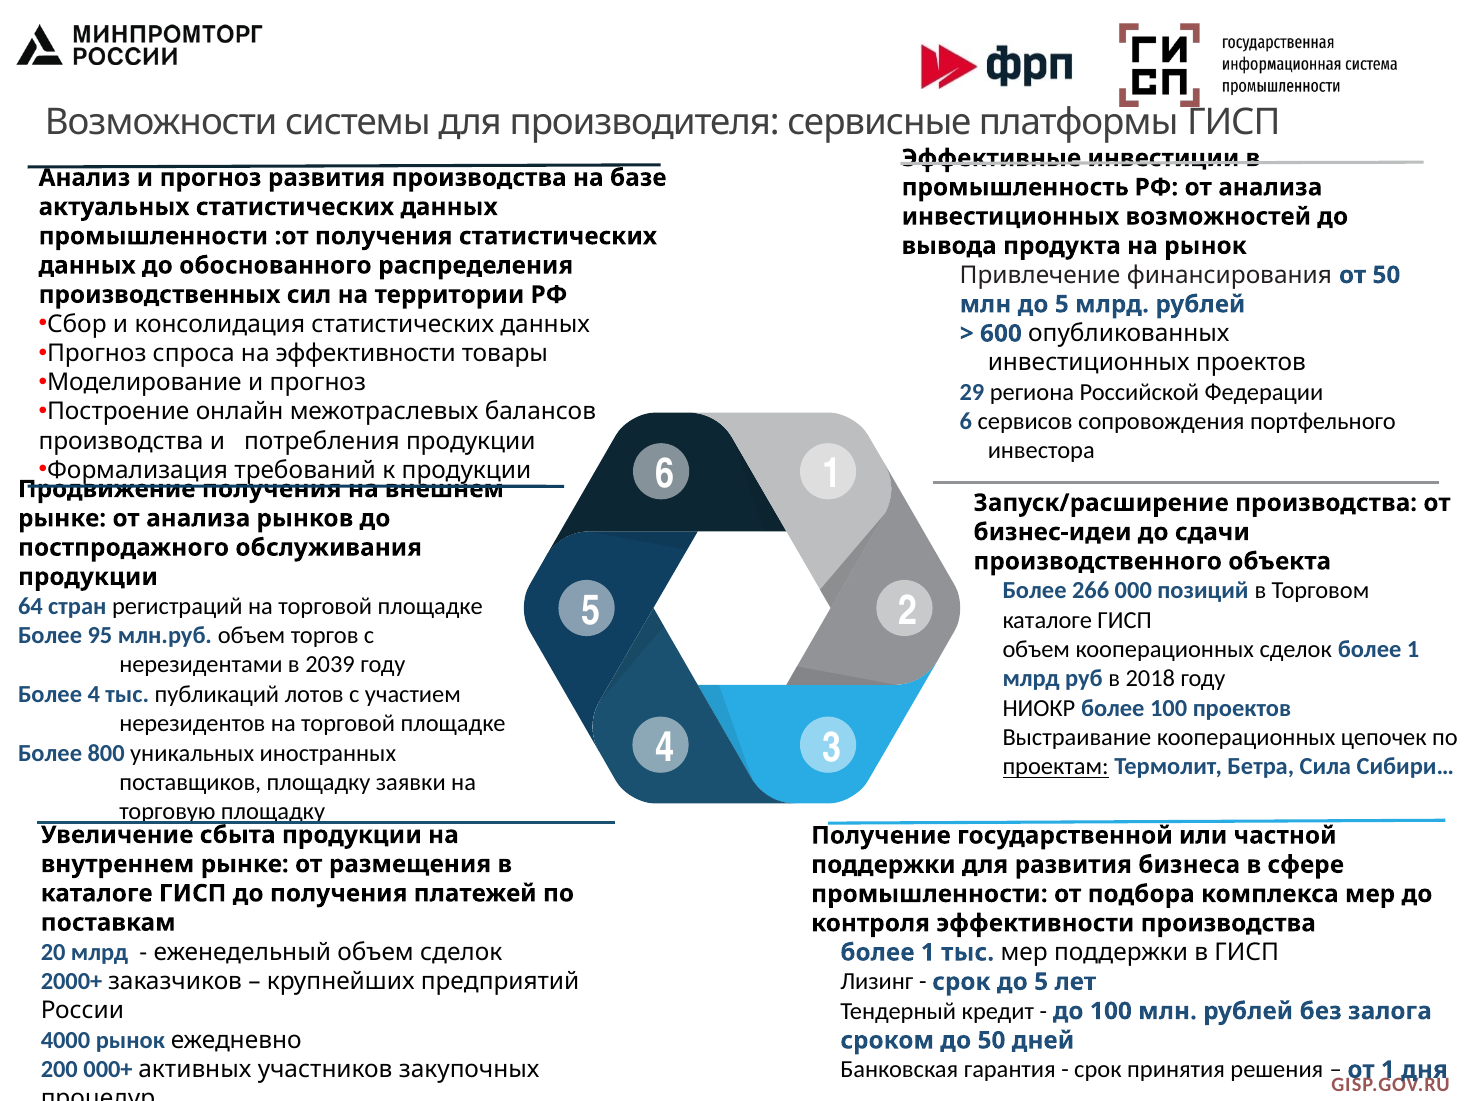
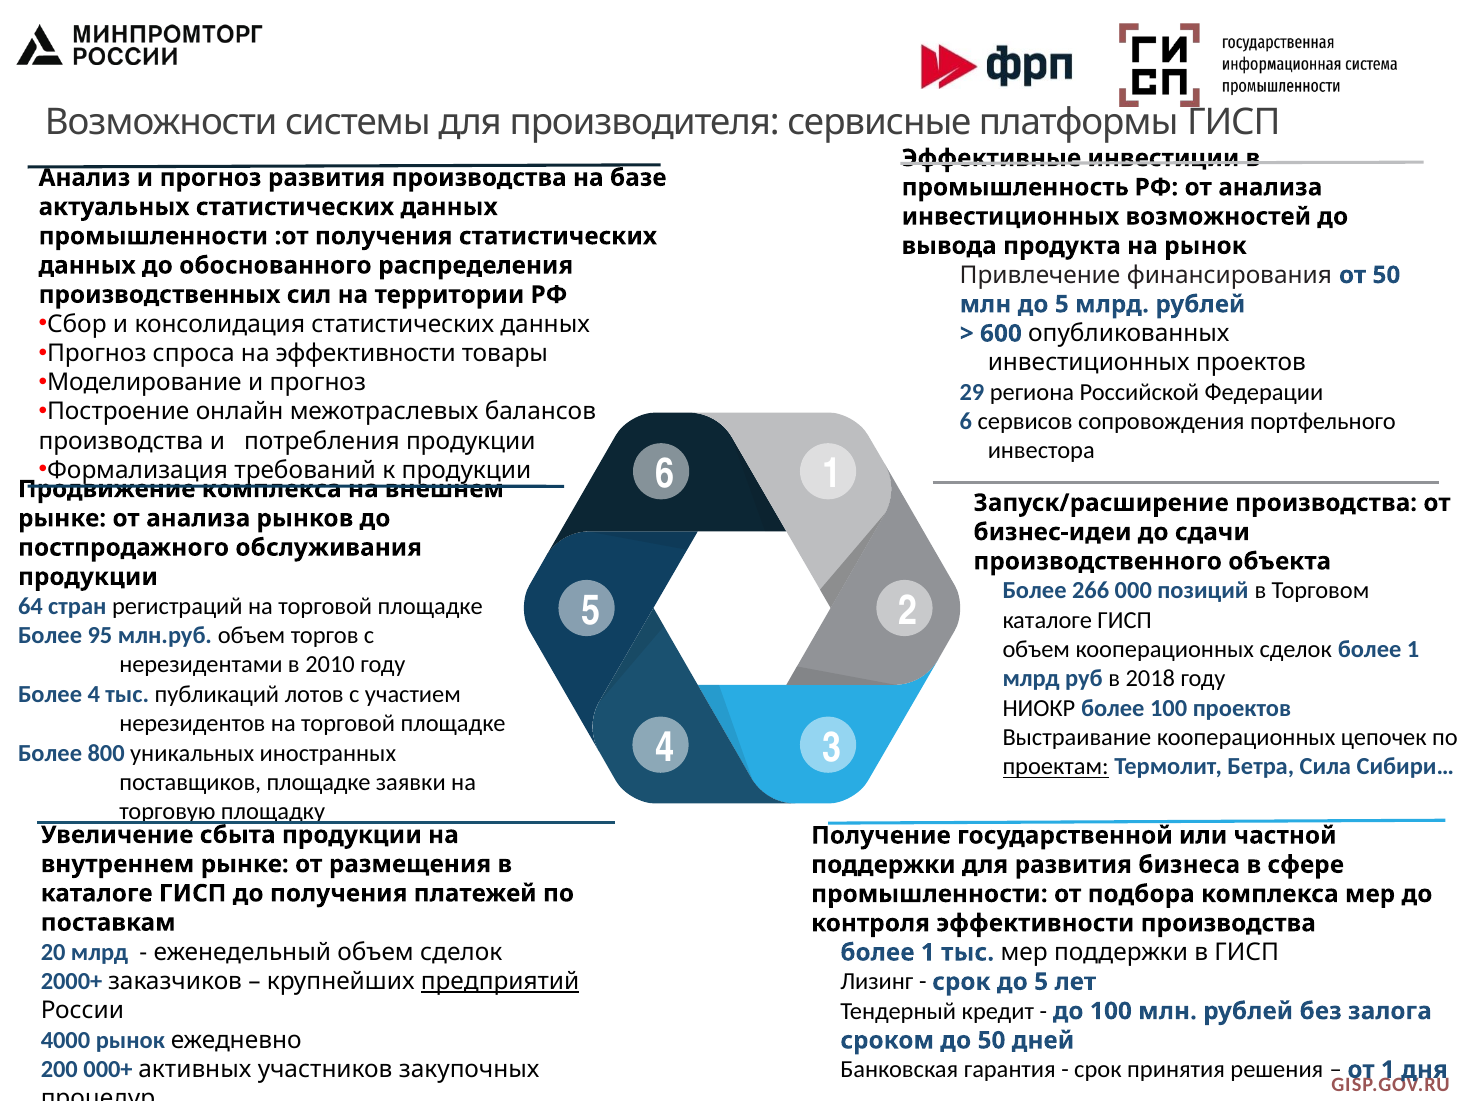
Продвижение получения: получения -> комплекса (272, 489)
2039: 2039 -> 2010 (330, 665)
поставщиков площадку: площадку -> площадке (319, 783)
предприятий underline: none -> present (500, 982)
